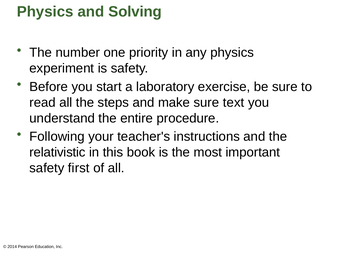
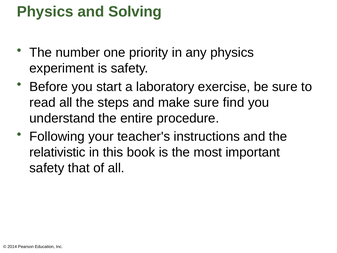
text: text -> find (234, 102)
first: first -> that (79, 168)
